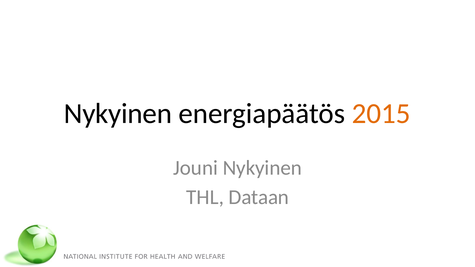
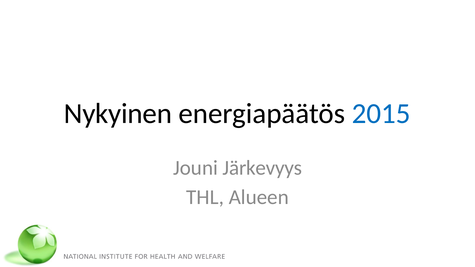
2015 colour: orange -> blue (381, 114)
Jouni Nykyinen: Nykyinen -> Järkevyys (262, 168)
Dataan: Dataan -> Alueen (259, 197)
